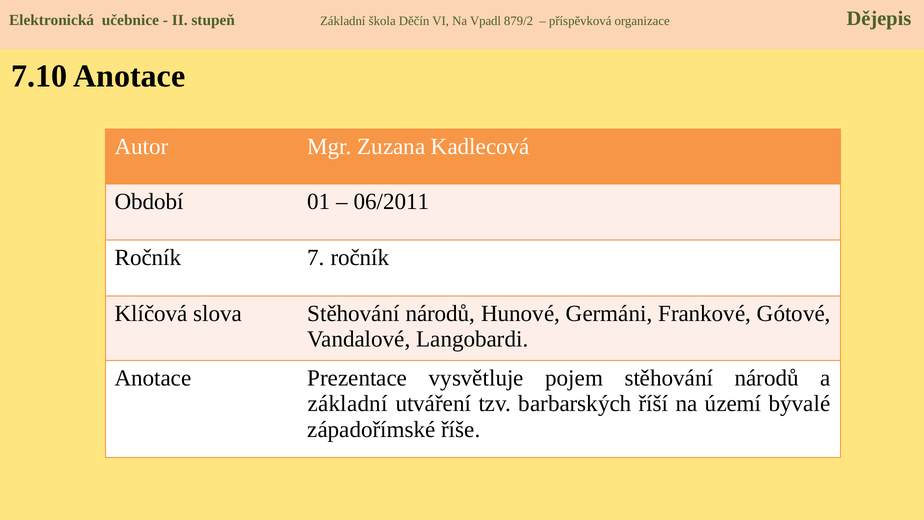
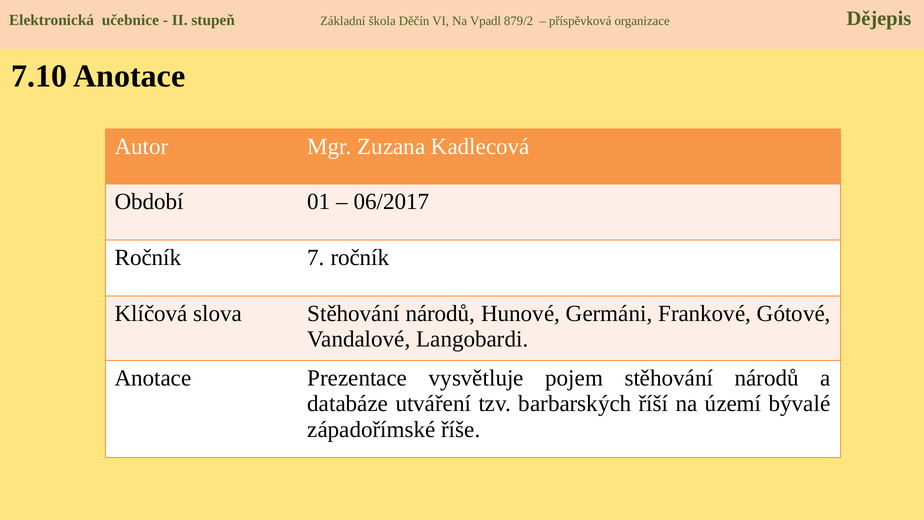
06/2011: 06/2011 -> 06/2017 (391, 202)
základní: základní -> databáze (348, 404)
